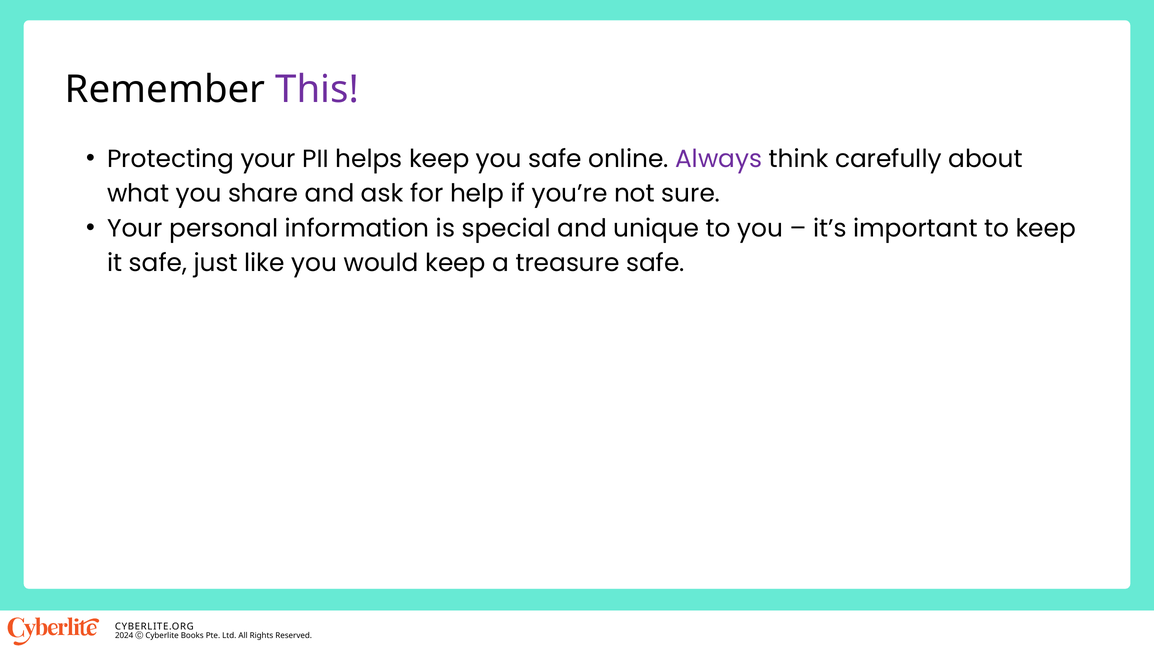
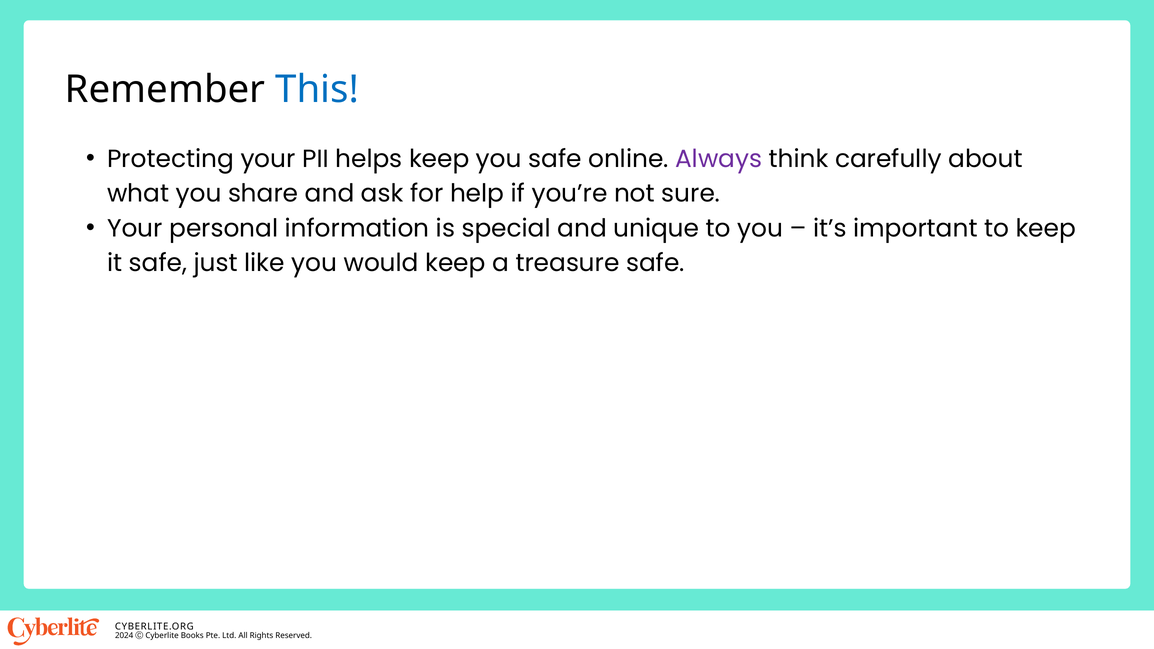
This colour: purple -> blue (317, 89)
